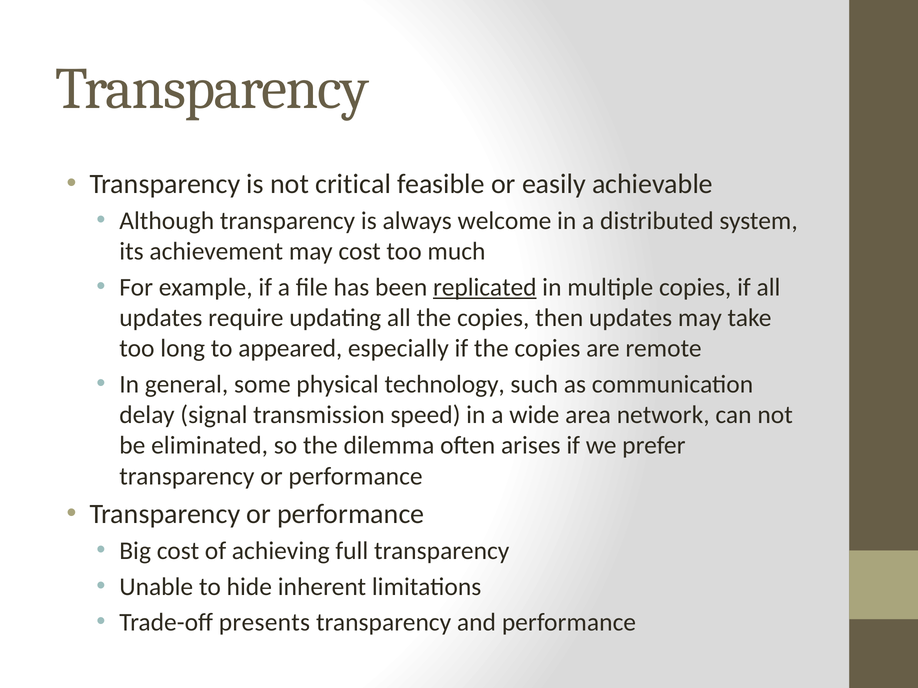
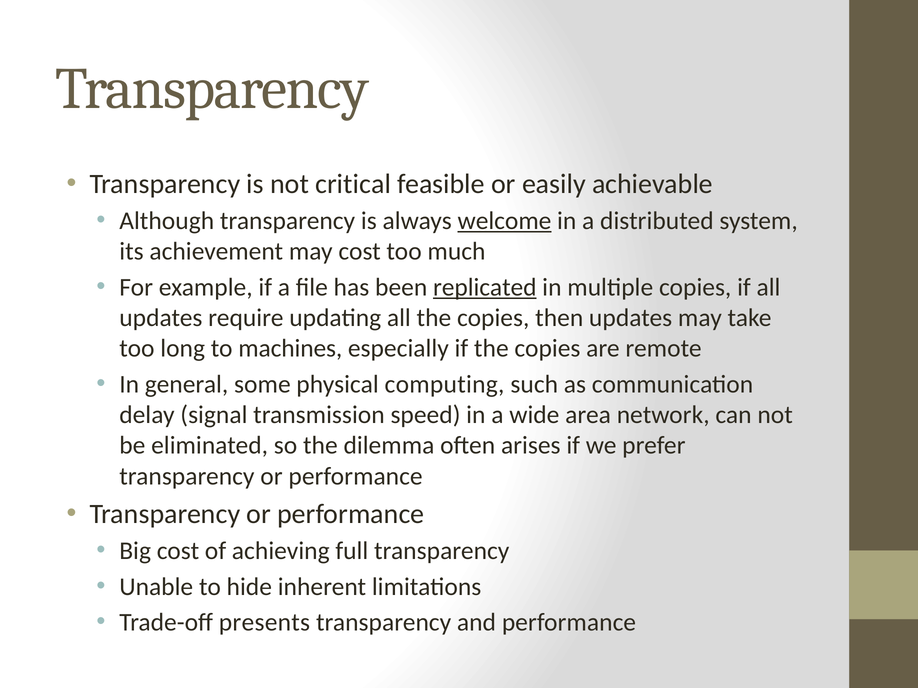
welcome underline: none -> present (504, 221)
appeared: appeared -> machines (290, 349)
technology: technology -> computing (444, 385)
